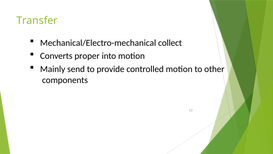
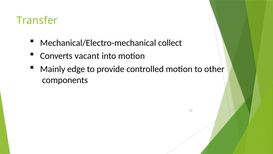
proper: proper -> vacant (87, 56)
send: send -> edge (76, 69)
